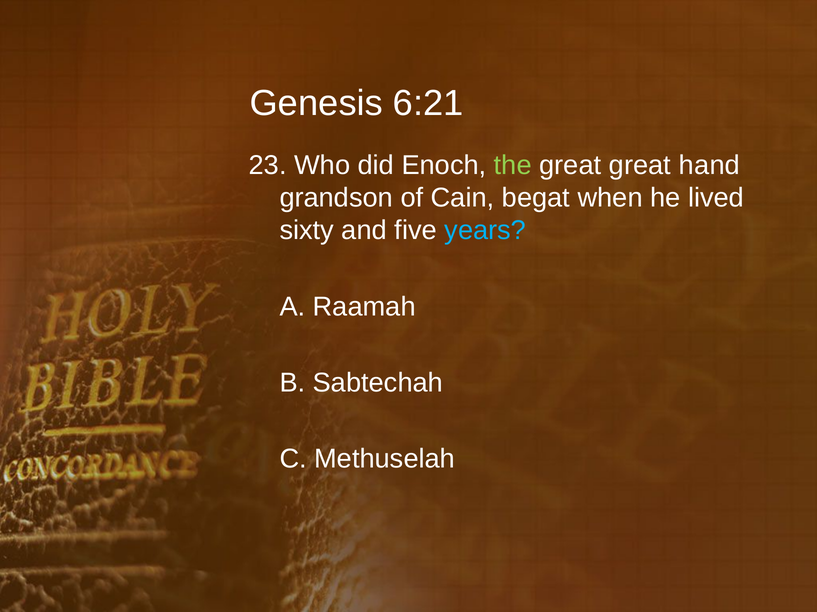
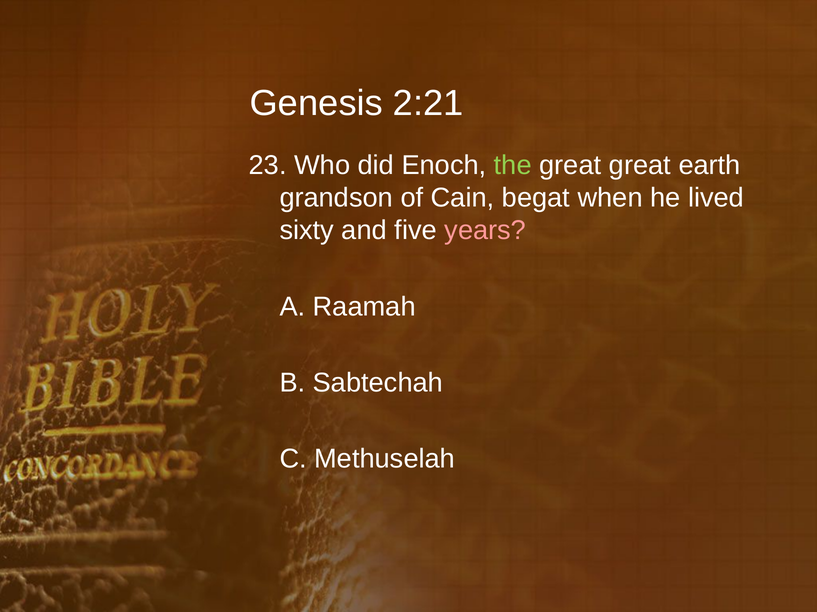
6:21: 6:21 -> 2:21 (428, 103)
hand: hand -> earth (710, 165)
years colour: light blue -> pink (485, 231)
